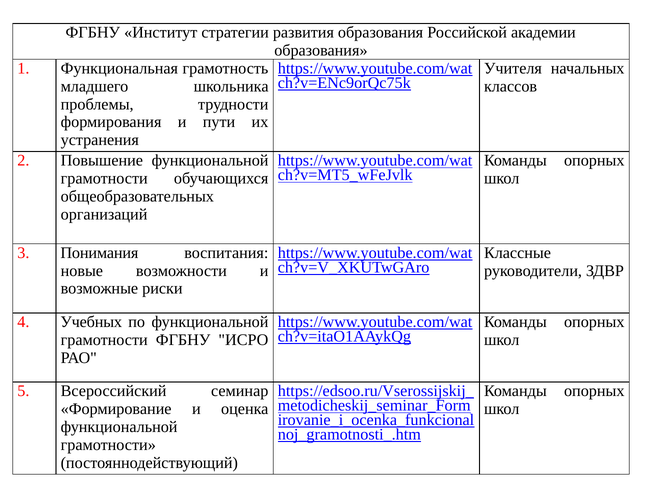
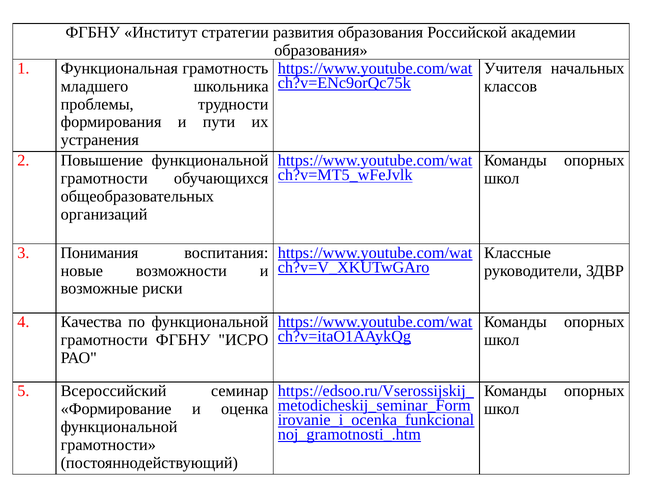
Учебных: Учебных -> Качества (91, 322)
